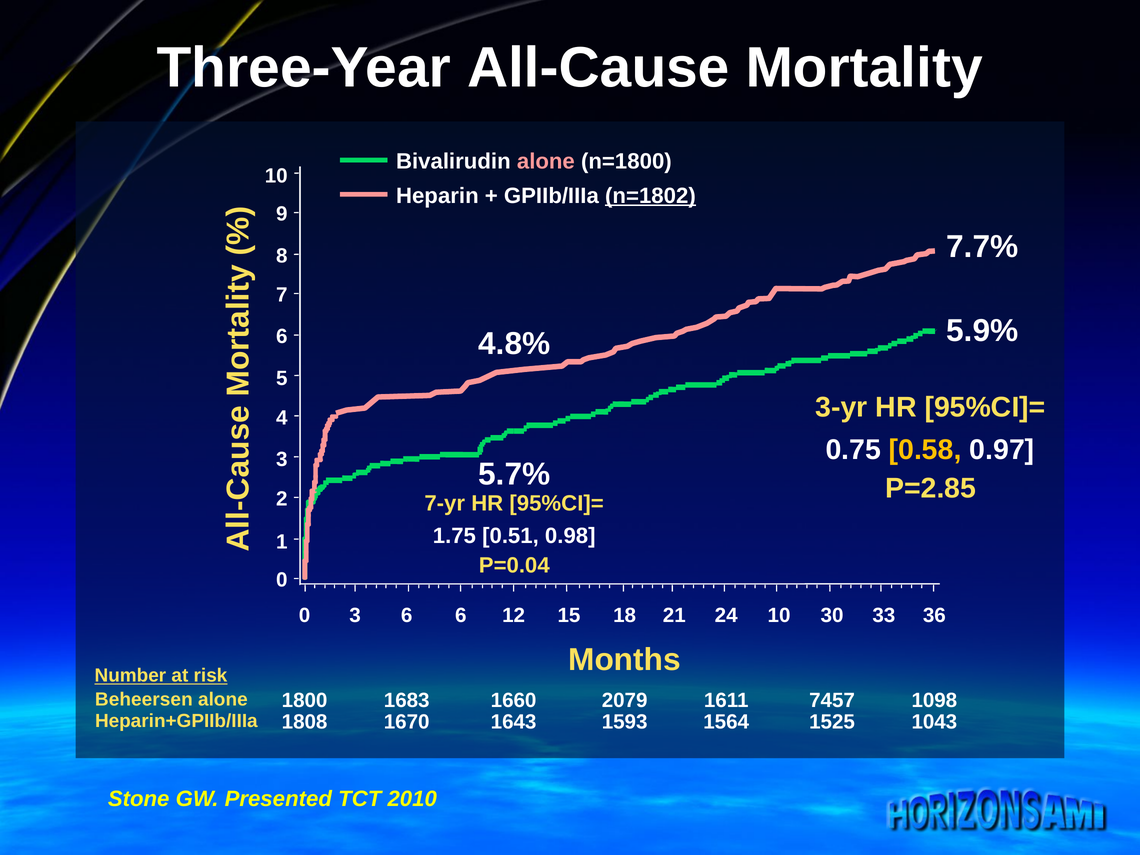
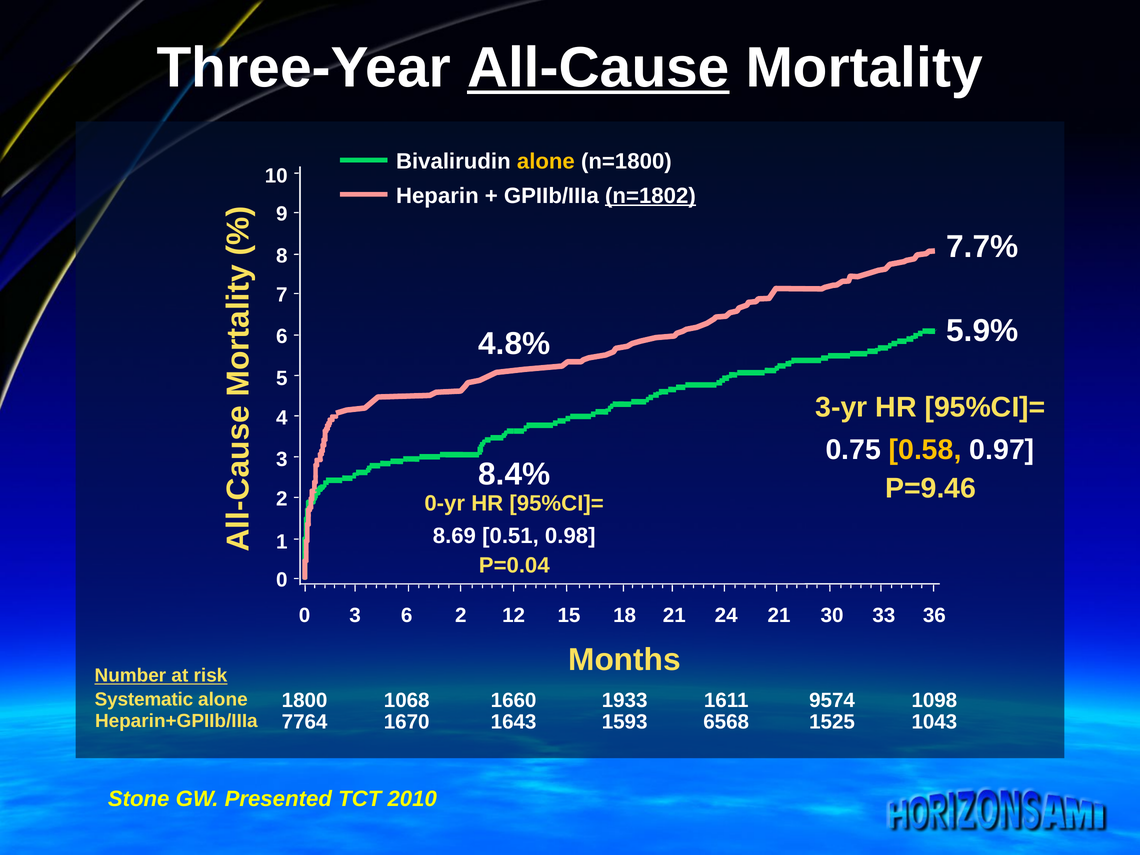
All-Cause underline: none -> present (598, 68)
alone colour: pink -> yellow (546, 162)
5.7%: 5.7% -> 8.4% (514, 474)
P=2.85: P=2.85 -> P=9.46 (931, 488)
7-yr: 7-yr -> 0-yr (445, 504)
1.75: 1.75 -> 8.69 (454, 536)
6 6: 6 -> 2 (461, 615)
24 10: 10 -> 21 (779, 615)
Beheersen: Beheersen -> Systematic (144, 699)
1683: 1683 -> 1068 (407, 700)
2079: 2079 -> 1933 (625, 700)
7457: 7457 -> 9574 (832, 700)
1808: 1808 -> 7764 (305, 722)
1564: 1564 -> 6568 (726, 722)
